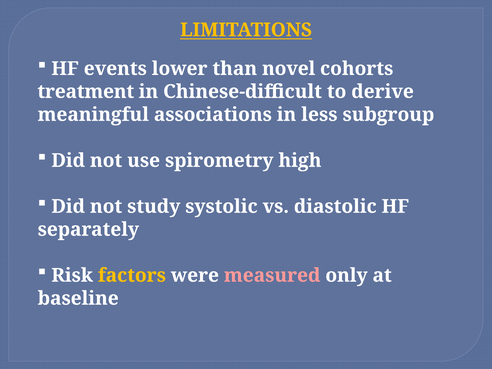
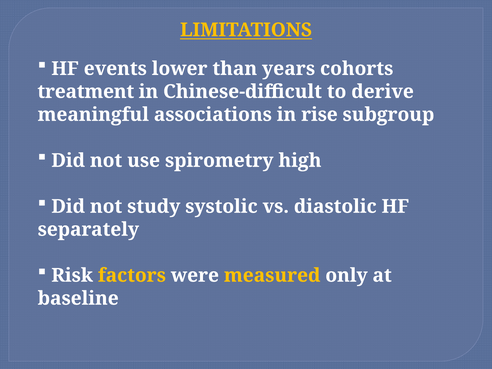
novel: novel -> years (289, 69)
less: less -> rise (319, 115)
measured colour: pink -> yellow (272, 275)
